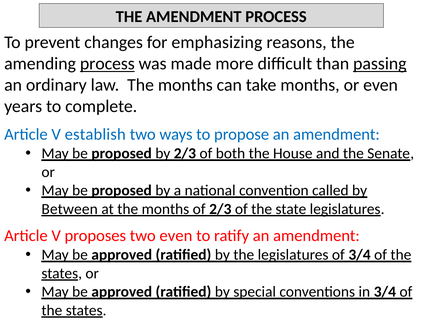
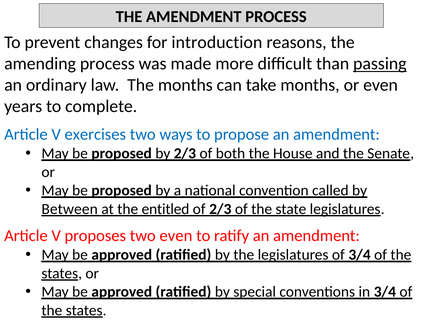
emphasizing: emphasizing -> introduction (217, 42)
process underline: present -> none (107, 64)
establish: establish -> exercises (95, 134)
at the months: months -> entitled (165, 209)
